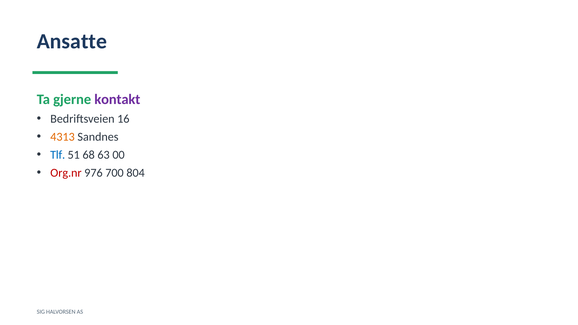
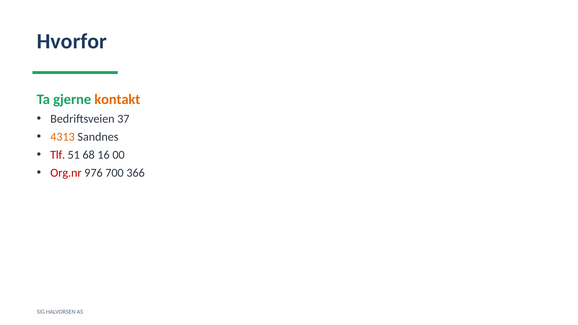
Ansatte: Ansatte -> Hvorfor (72, 41)
kontakt colour: purple -> orange (117, 100)
16: 16 -> 37 (123, 119)
Tlf colour: blue -> red (58, 155)
63: 63 -> 16 (104, 155)
804: 804 -> 366 (136, 173)
